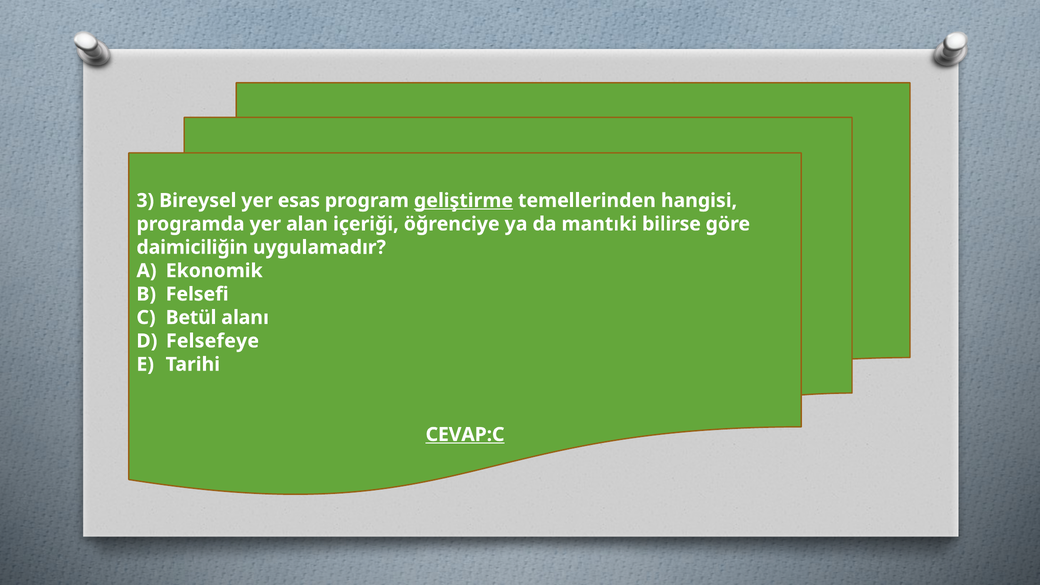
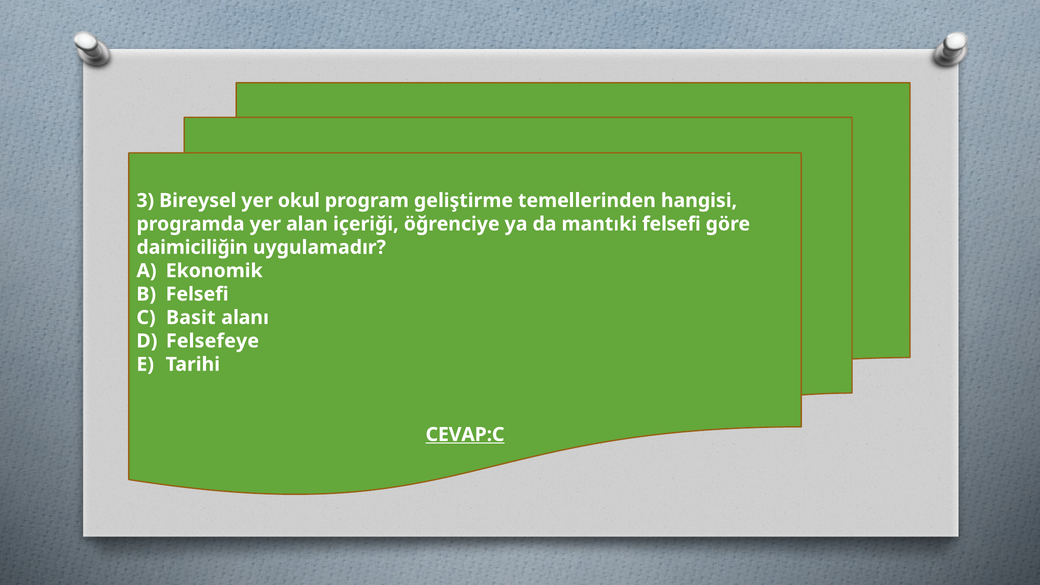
esas: esas -> okul (299, 201)
geliştirme underline: present -> none (463, 201)
mantıki bilirse: bilirse -> felsefi (671, 224)
Betül: Betül -> Basit (191, 318)
